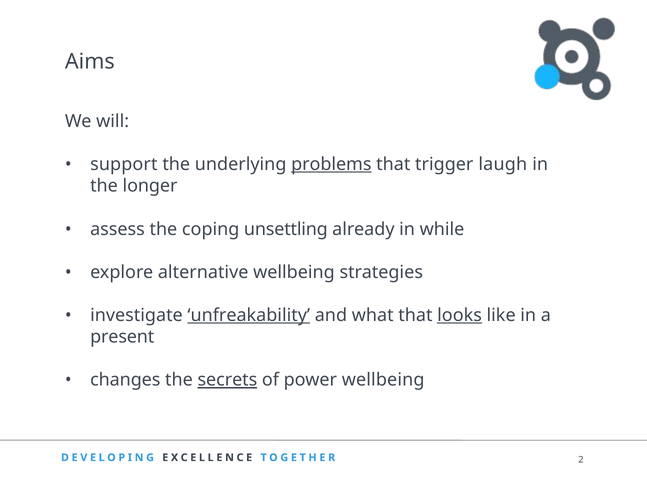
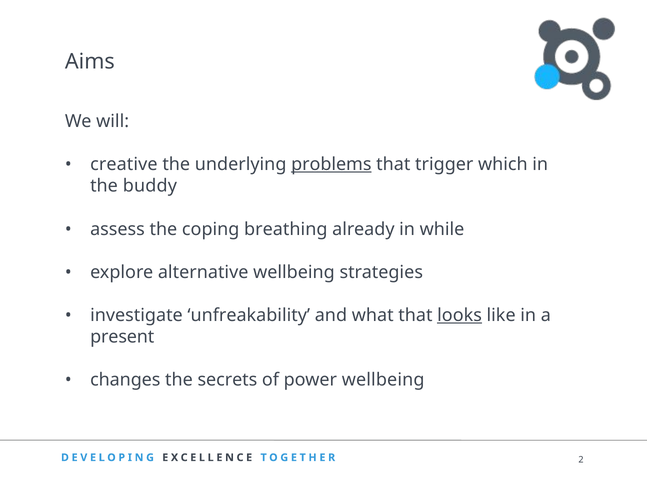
support: support -> creative (124, 165)
laugh: laugh -> which (503, 165)
longer: longer -> buddy (150, 186)
unsettling: unsettling -> breathing (286, 229)
unfreakability underline: present -> none (249, 316)
secrets underline: present -> none (227, 380)
